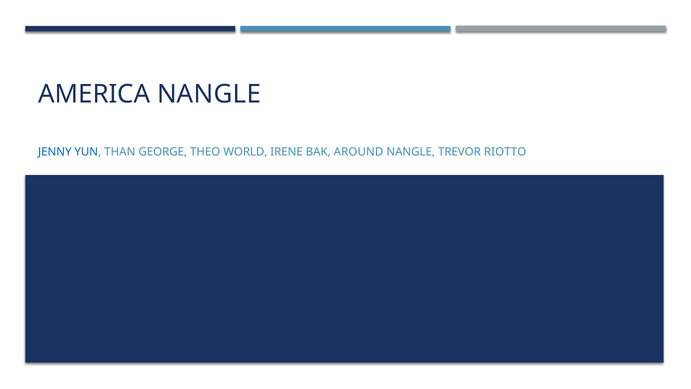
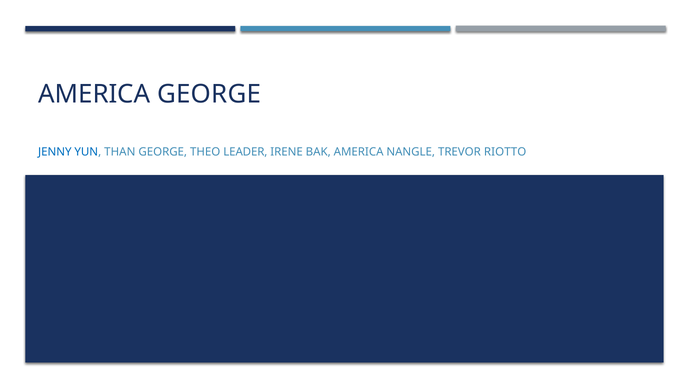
AMERICA NANGLE: NANGLE -> GEORGE (209, 94)
WORLD: WORLD -> LEADER (245, 152)
BAK AROUND: AROUND -> AMERICA (359, 152)
